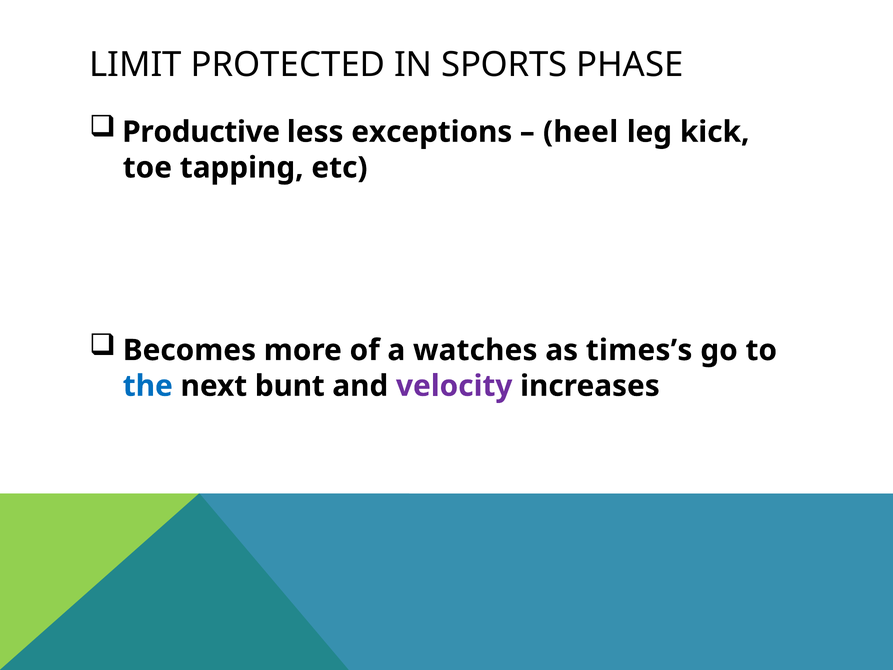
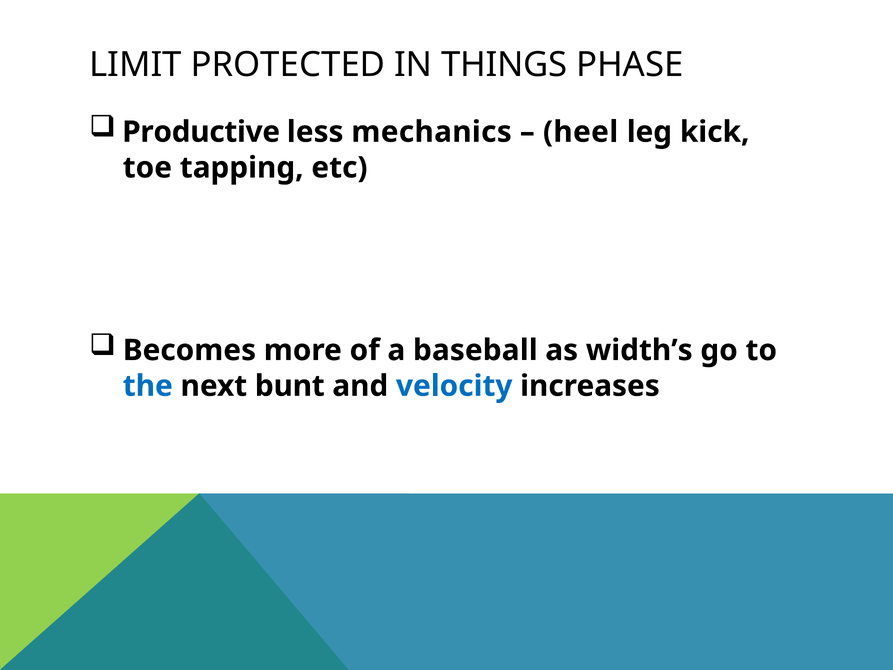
SPORTS: SPORTS -> THINGS (504, 65)
exceptions: exceptions -> mechanics (432, 132)
watches: watches -> baseball (475, 350)
times’s: times’s -> width’s (639, 350)
velocity colour: purple -> blue (454, 386)
